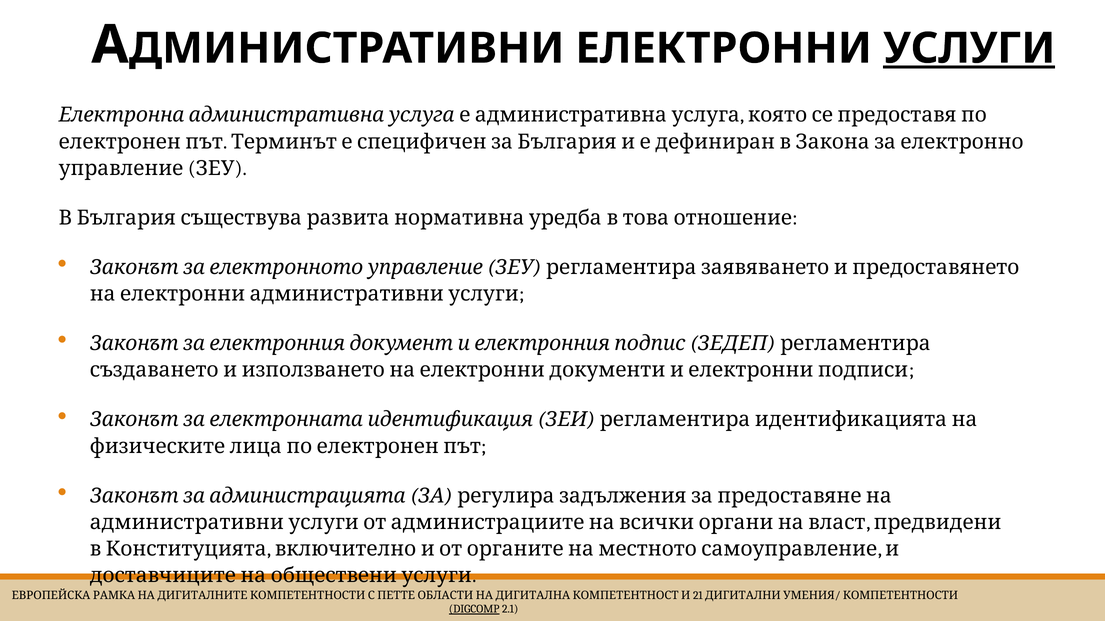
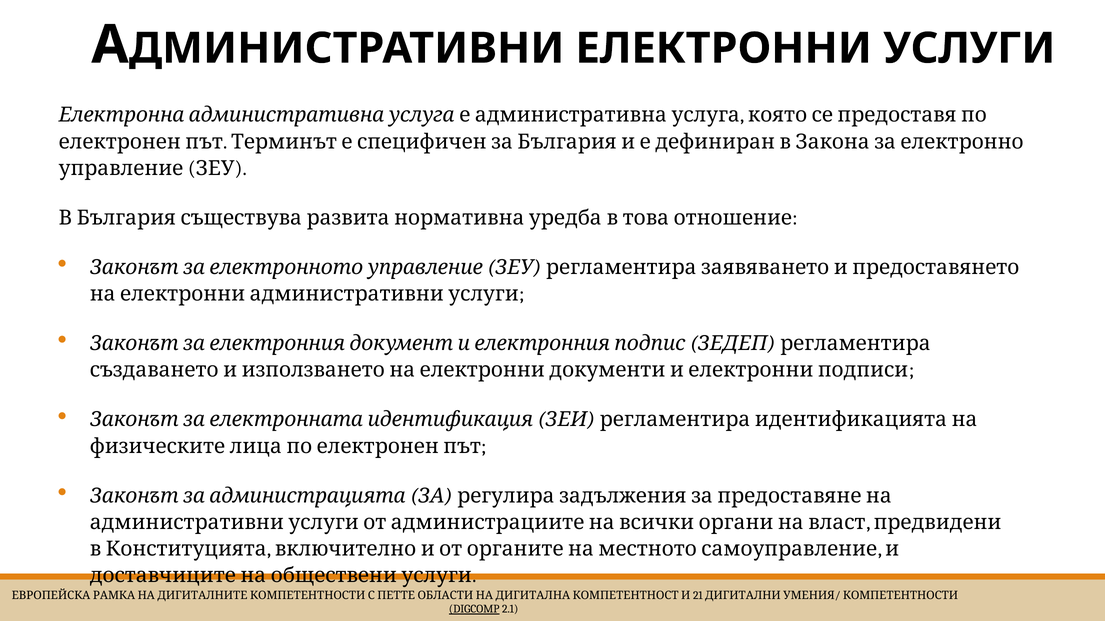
УСЛУГИ underline: present -> none (969, 48)
